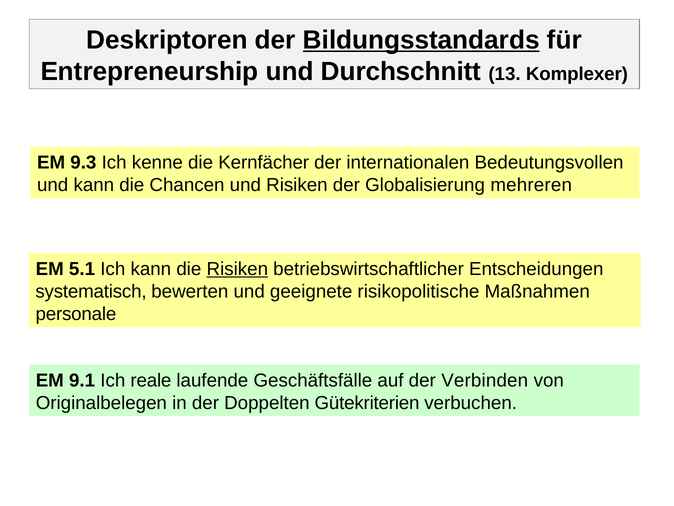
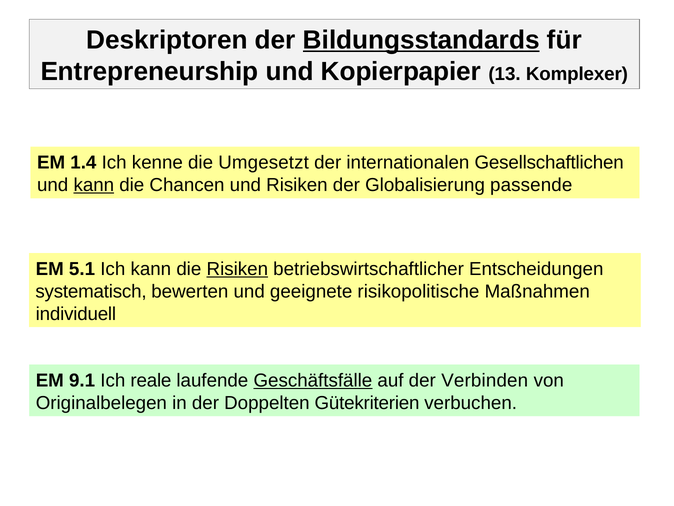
Durchschnitt: Durchschnitt -> Kopierpapier (401, 72)
9.3: 9.3 -> 1.4 (83, 162)
Kernfächer: Kernfächer -> Umgesetzt (264, 162)
Bedeutungsvollen: Bedeutungsvollen -> Gesellschaftlichen (549, 162)
kann underline: none -> present (94, 185)
mehreren: mehreren -> passende (531, 185)
personale: personale -> individuell (76, 314)
Geschäftsfälle underline: none -> present (313, 380)
